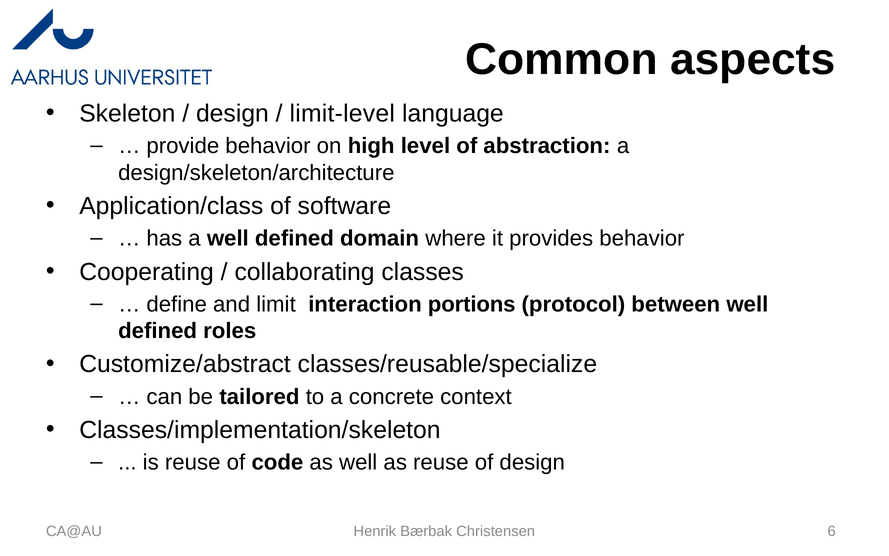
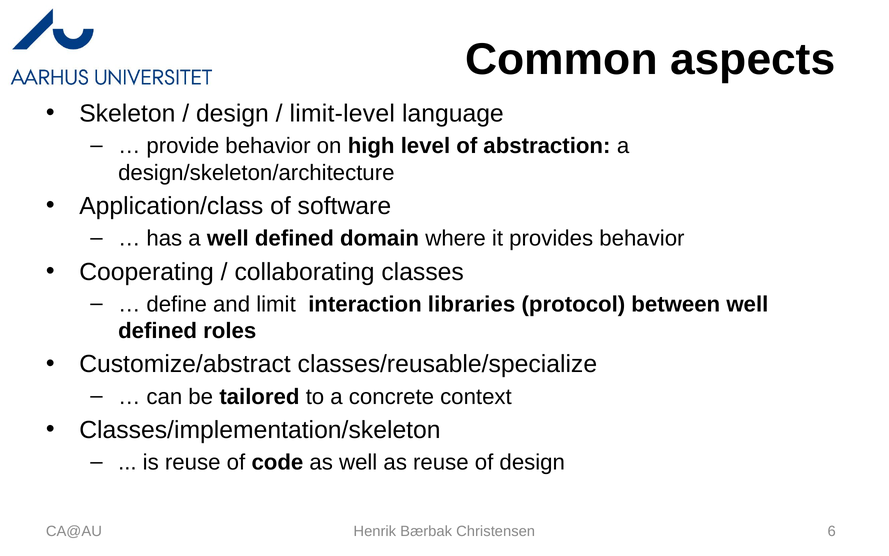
portions: portions -> libraries (472, 304)
